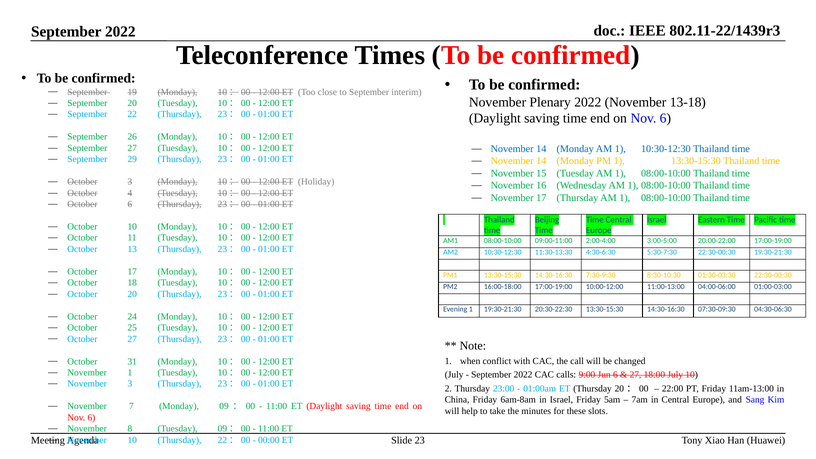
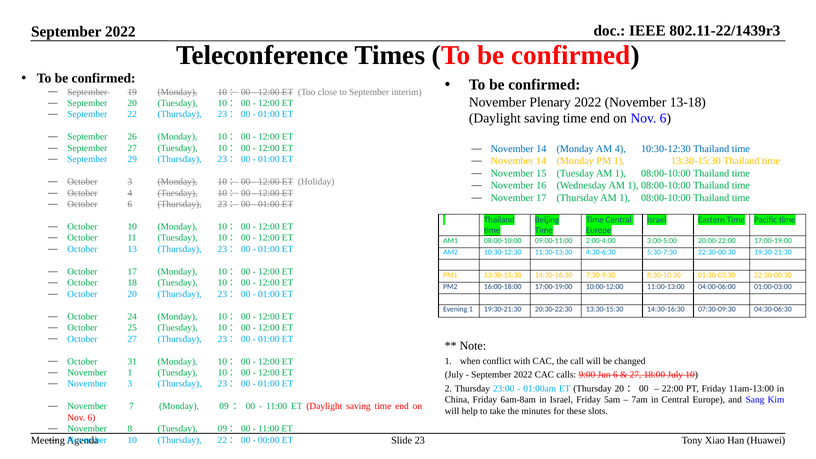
Monday AM 1: 1 -> 4 (620, 149)
